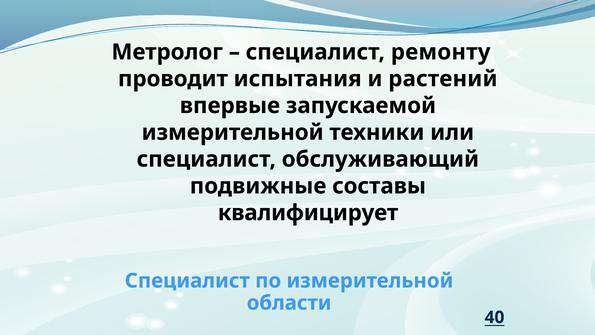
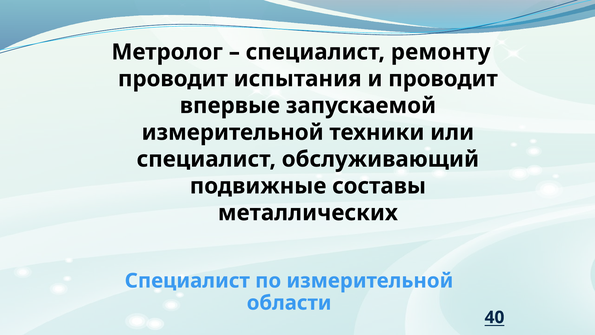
и растений: растений -> проводит (443, 79)
квалифицирует: квалифицирует -> металлических (308, 213)
